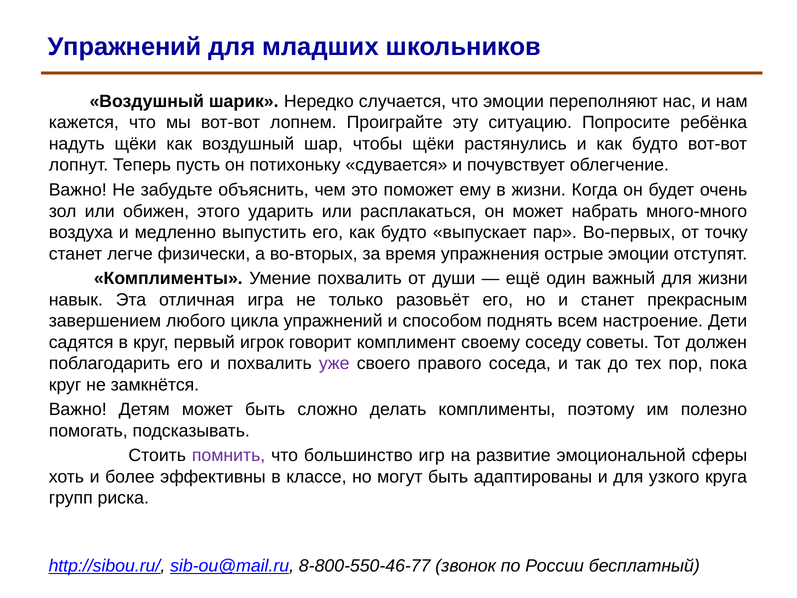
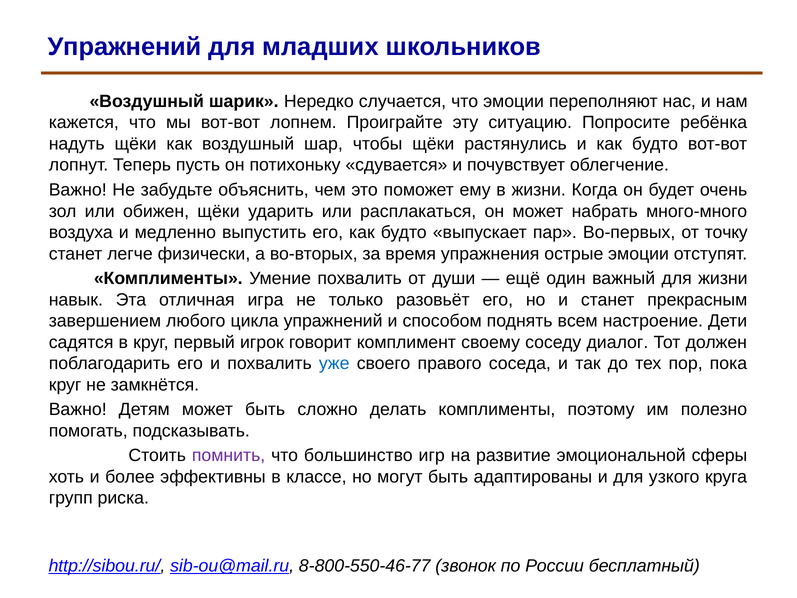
обижен этого: этого -> щёки (219, 211)
советы: советы -> диалог (617, 342)
уже colour: purple -> blue (334, 363)
